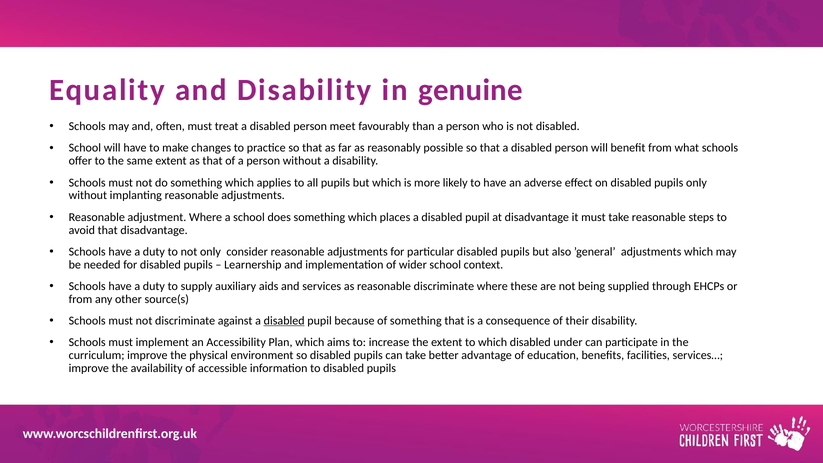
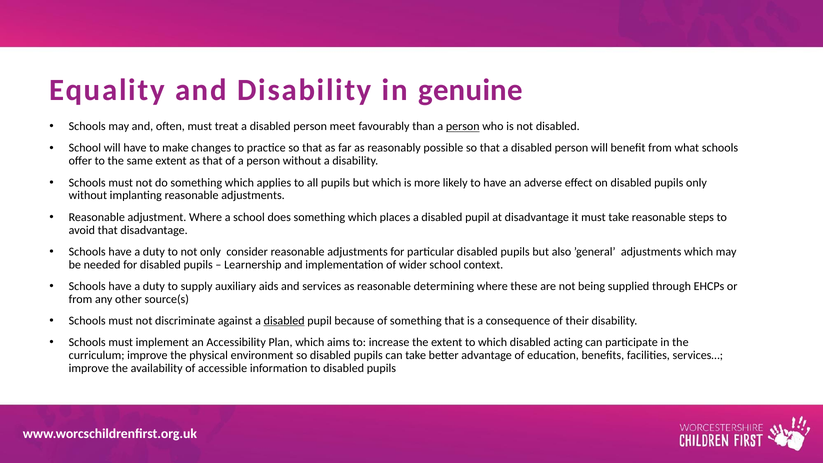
person underline: none -> present (463, 126)
reasonable discriminate: discriminate -> determining (444, 286)
under: under -> acting (568, 342)
